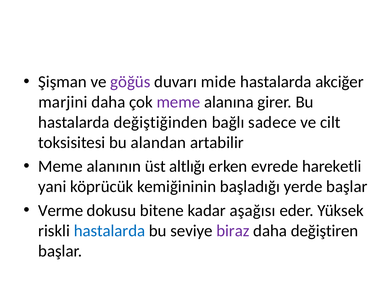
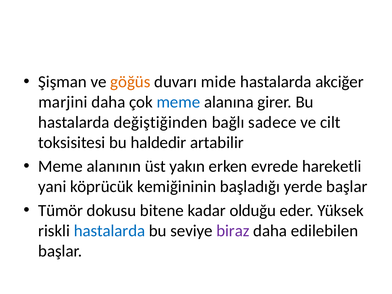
göğüs colour: purple -> orange (130, 82)
meme colour: purple -> blue (178, 102)
alandan: alandan -> haldedir (158, 143)
altlığı: altlığı -> yakın (187, 166)
Verme: Verme -> Tümör (61, 210)
aşağısı: aşağısı -> olduğu (253, 210)
değiştiren: değiştiren -> edilebilen (325, 231)
